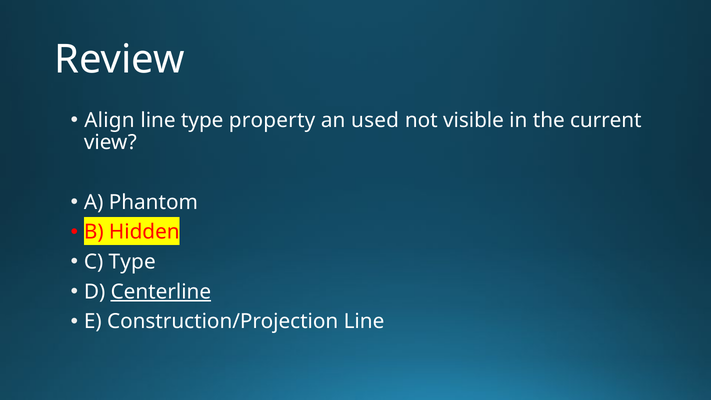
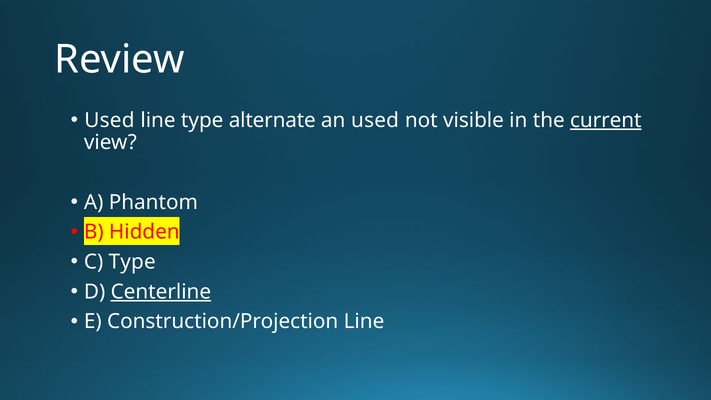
Align: Align -> Used (109, 120)
property: property -> alternate (272, 120)
current underline: none -> present (606, 120)
